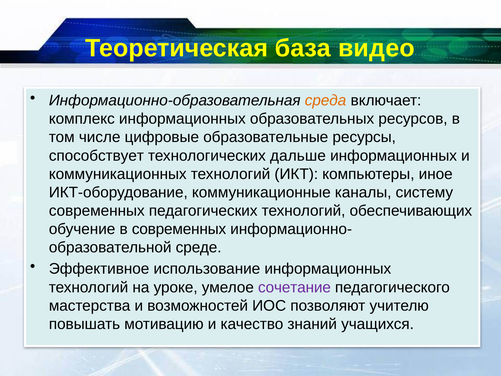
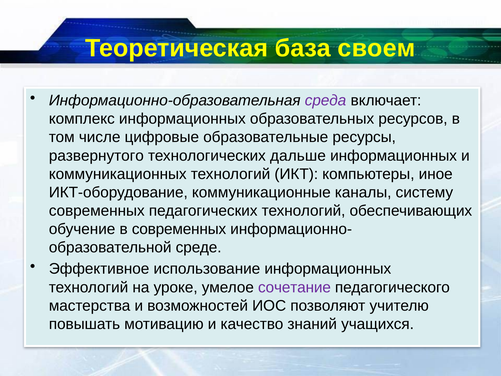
видео: видео -> своем (376, 48)
среда colour: orange -> purple (326, 100)
способствует: способствует -> развернутого (96, 156)
